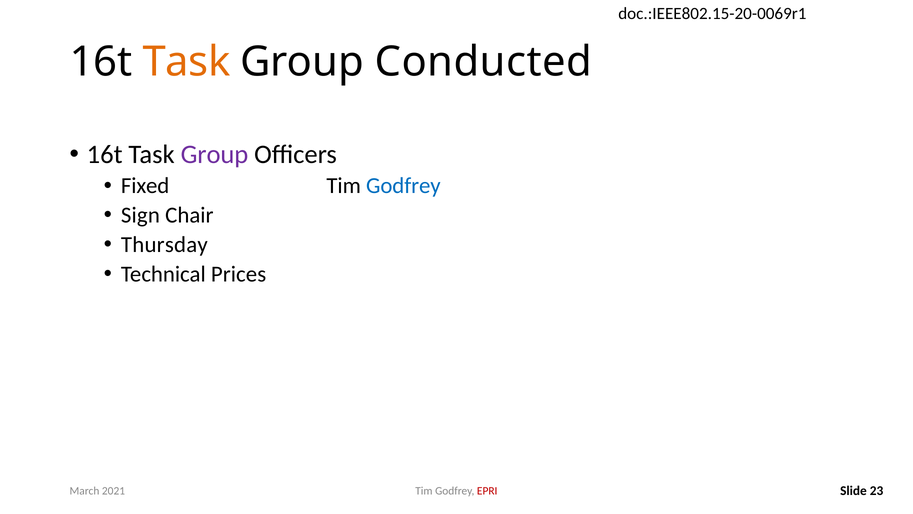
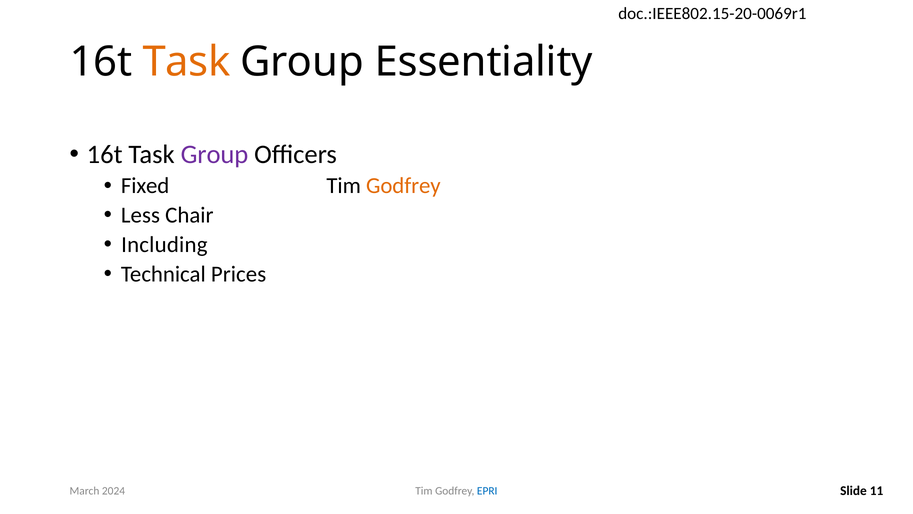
Conducted: Conducted -> Essentiality (484, 62)
Godfrey colour: blue -> orange (403, 186)
Sign: Sign -> Less (140, 215)
Thursday: Thursday -> Including (164, 245)
EPRI colour: red -> blue (487, 490)
2021: 2021 -> 2024 (114, 490)
23: 23 -> 11 (877, 490)
